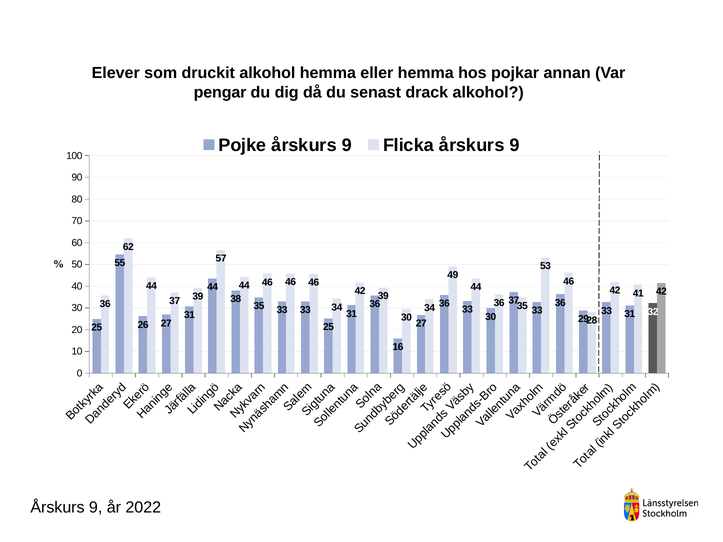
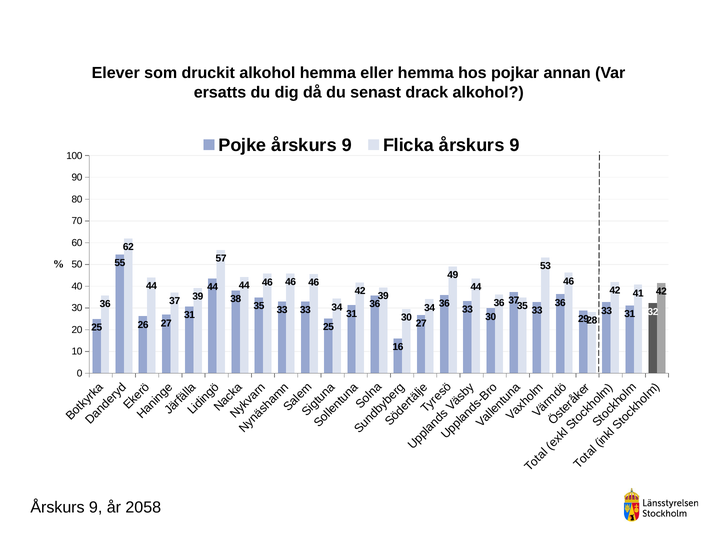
pengar: pengar -> ersatts (220, 92)
2022: 2022 -> 2058 (143, 508)
